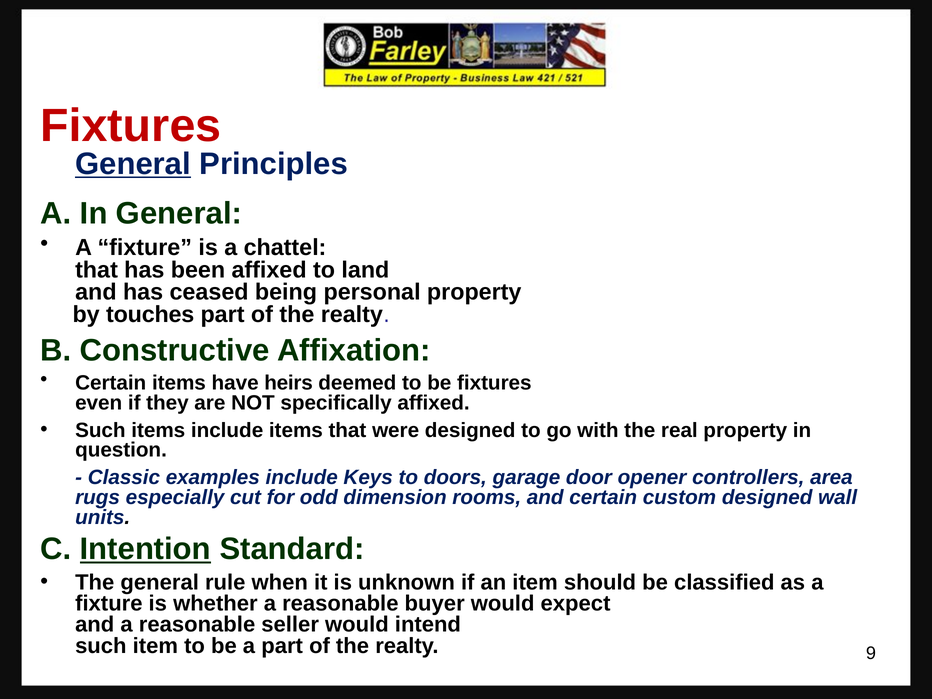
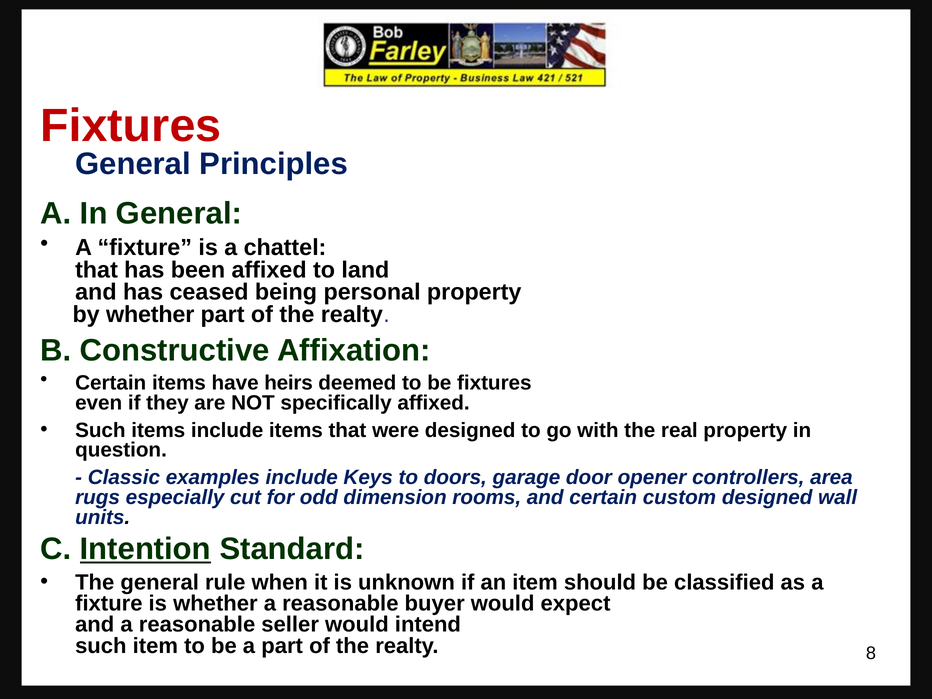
General underline: present -> none (133, 164)
by touches: touches -> whether (150, 315)
9: 9 -> 8 (871, 653)
